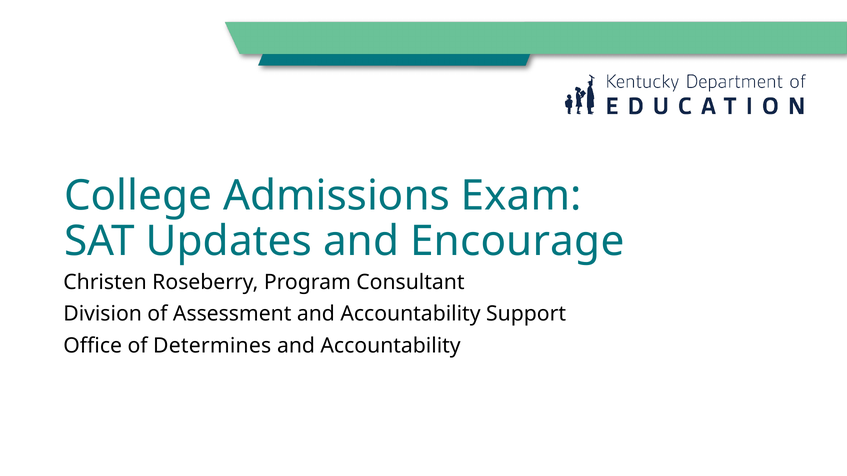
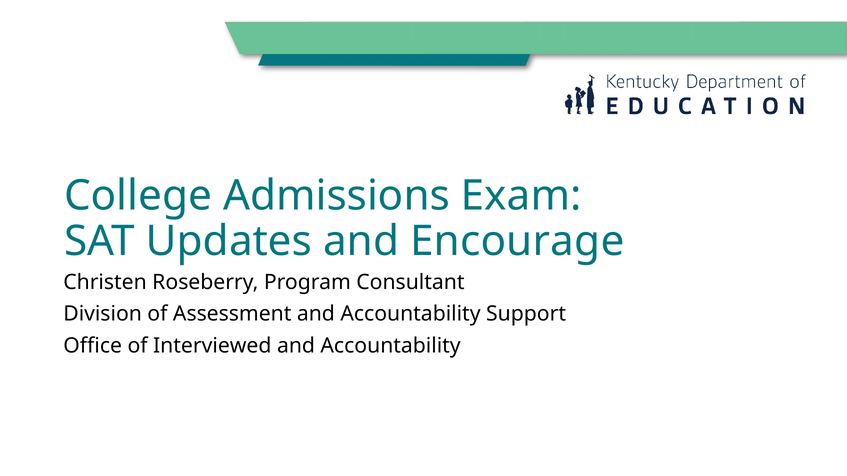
Determines: Determines -> Interviewed (212, 346)
